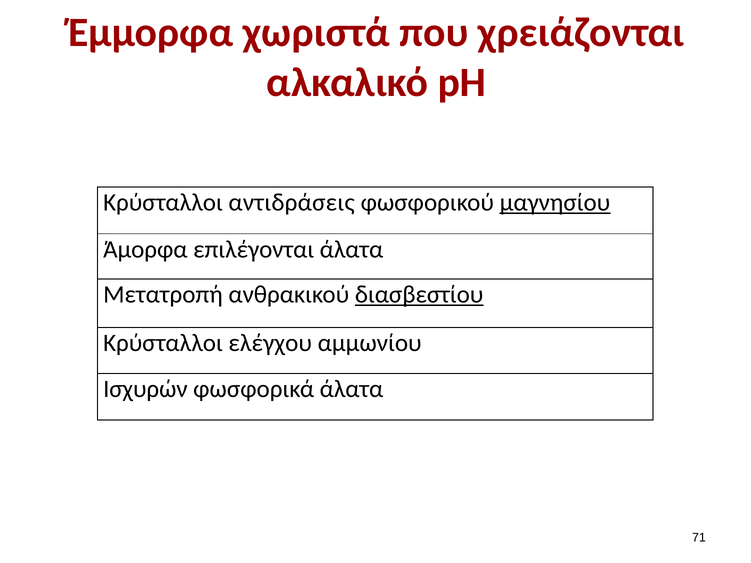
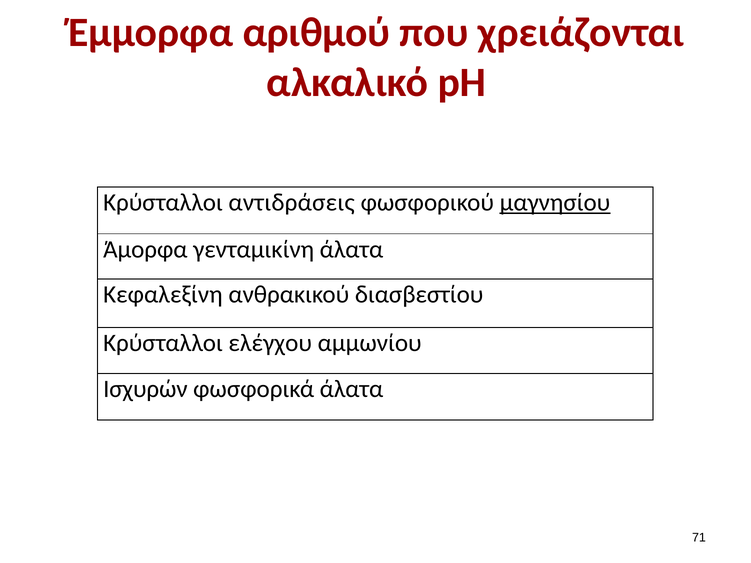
χωριστά: χωριστά -> αριθμού (316, 33)
επιλέγονται: επιλέγονται -> γενταμικίνη (254, 249)
Μετατροπή: Μετατροπή -> Κεφαλεξίνη (163, 295)
διασβεστίου underline: present -> none (419, 295)
